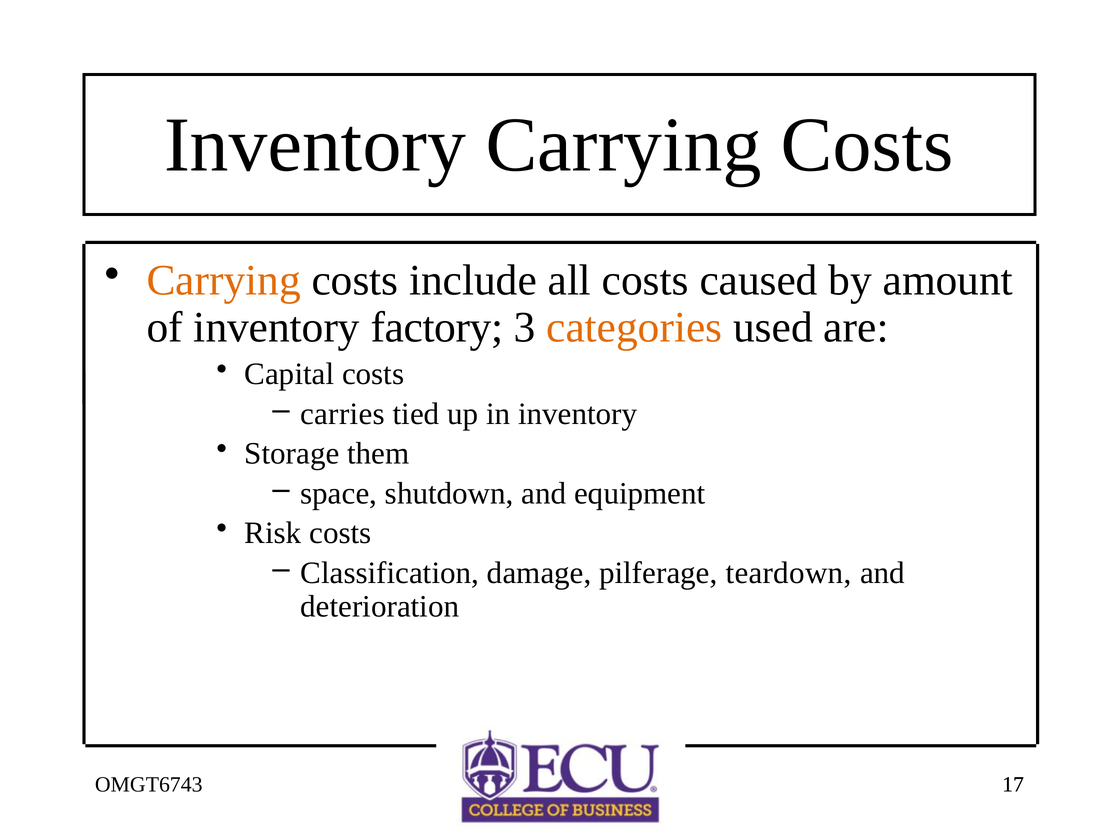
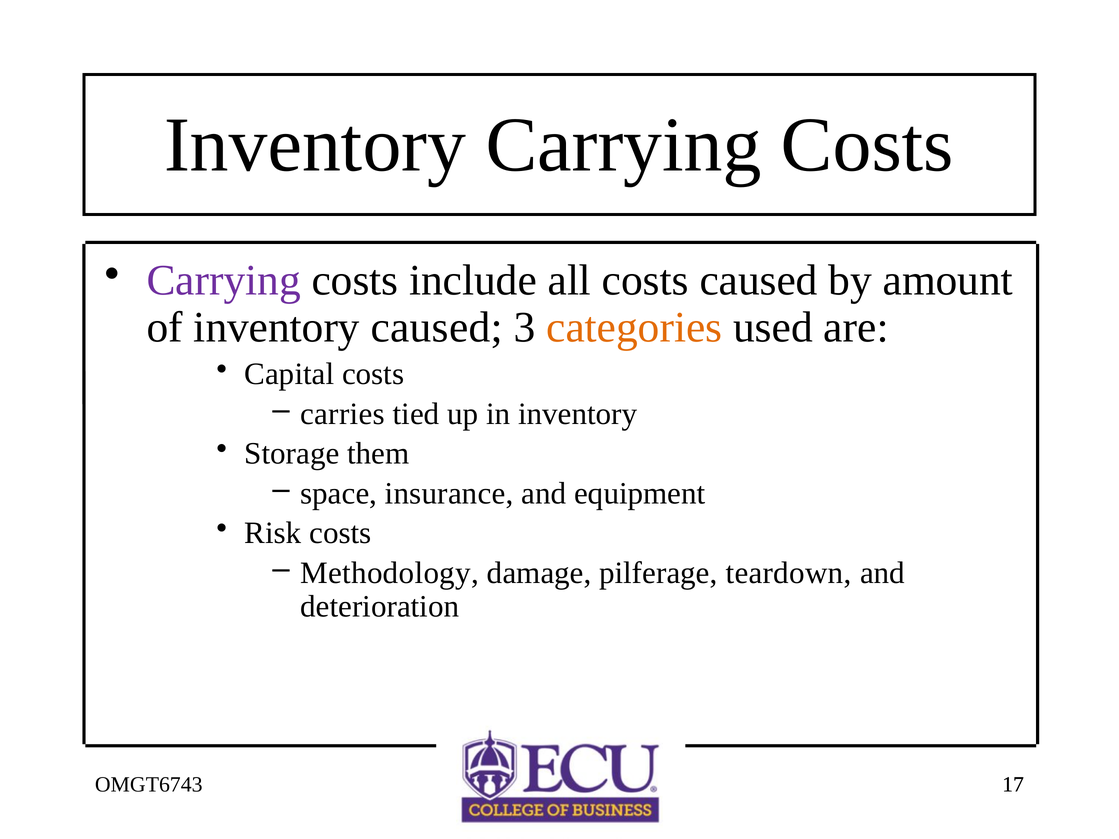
Carrying colour: orange -> purple (224, 281)
inventory factory: factory -> caused (437, 328)
shutdown: shutdown -> insurance (449, 494)
Classification: Classification -> Methodology (390, 573)
